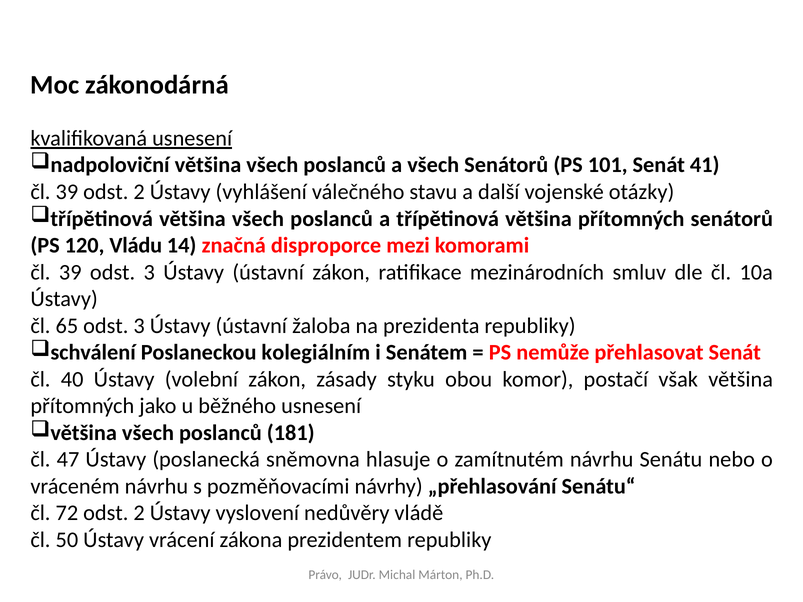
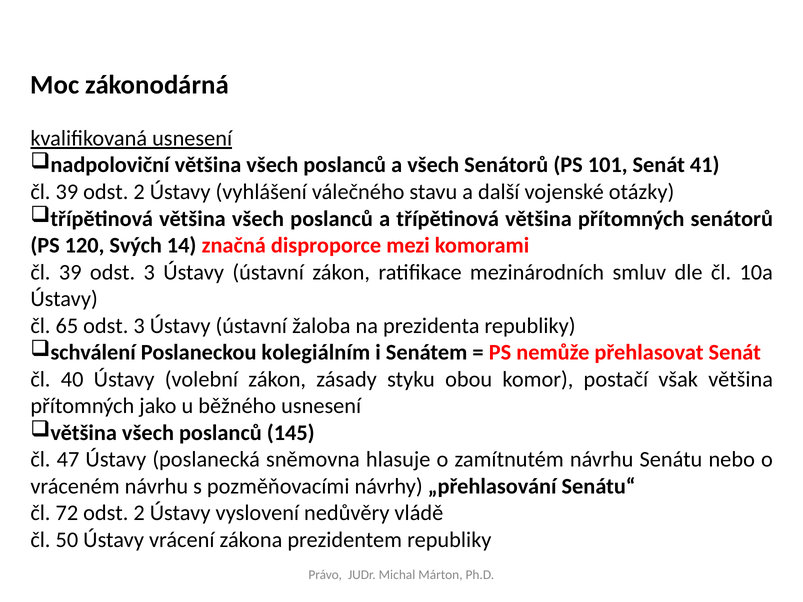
Vládu: Vládu -> Svých (136, 246)
181: 181 -> 145 (291, 433)
